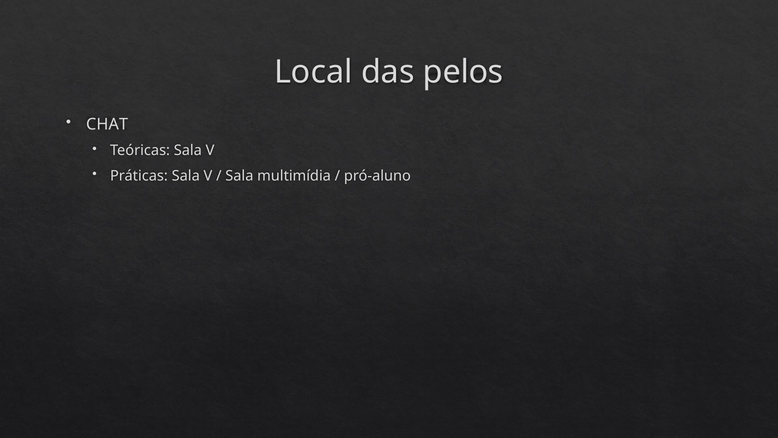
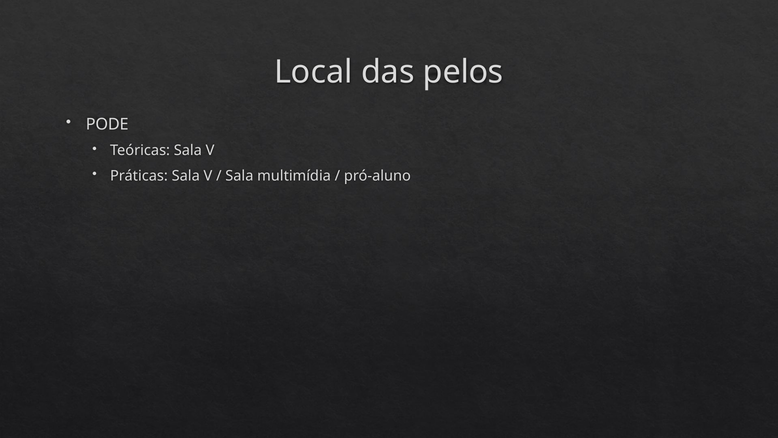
CHAT: CHAT -> PODE (107, 124)
